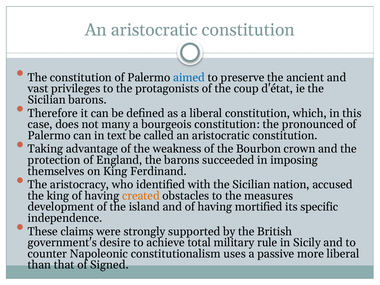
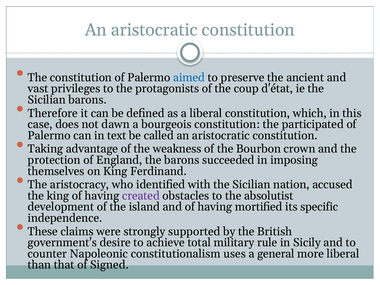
many: many -> dawn (116, 124)
pronounced: pronounced -> participated (313, 124)
created colour: orange -> purple (141, 196)
measures: measures -> absolutist (269, 196)
passive: passive -> general (276, 254)
